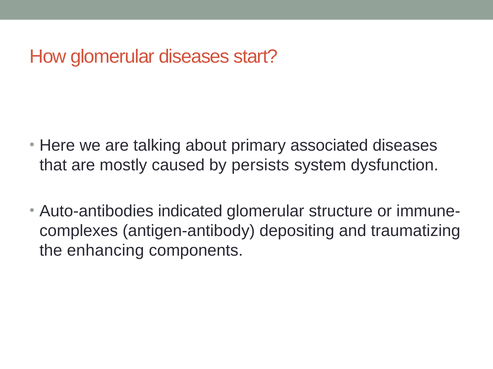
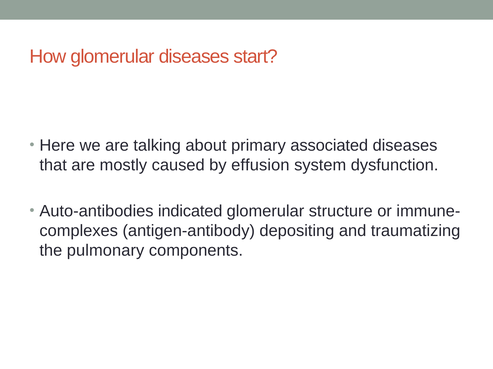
persists: persists -> effusion (260, 165)
enhancing: enhancing -> pulmonary (106, 251)
